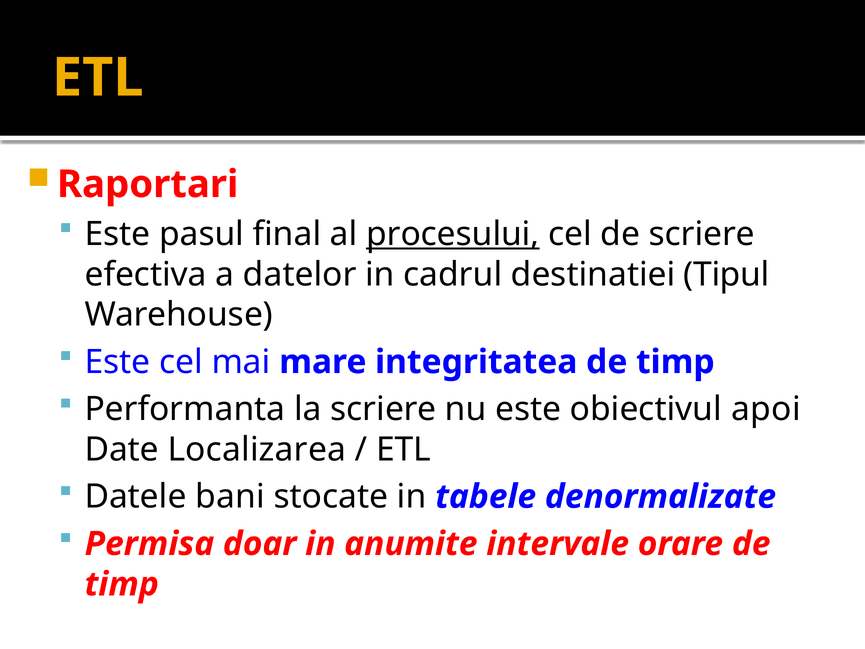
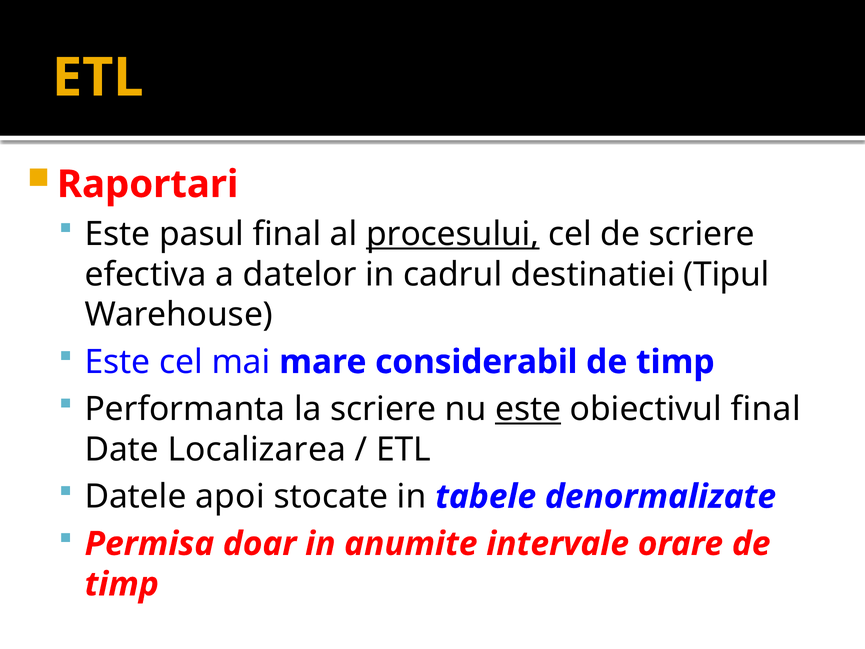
integritatea: integritatea -> considerabil (476, 362)
este underline: none -> present (528, 409)
obiectivul apoi: apoi -> final (766, 409)
bani: bani -> apoi (230, 497)
